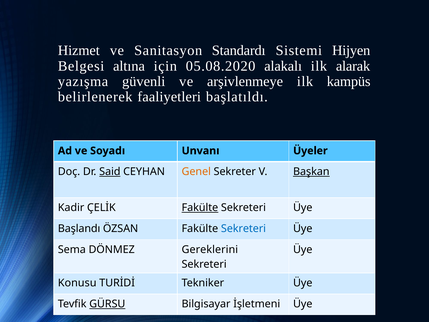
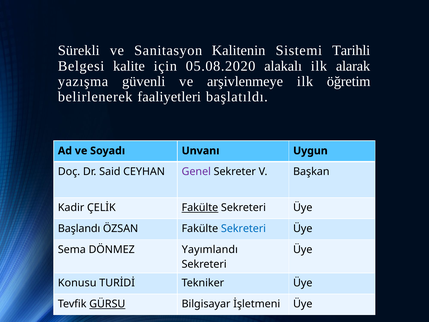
Hizmet: Hizmet -> Sürekli (79, 51)
Standardı: Standardı -> Kalitenin (239, 51)
Hijyen: Hijyen -> Tarihli (351, 51)
altına: altına -> kalite (129, 66)
kampüs: kampüs -> öğretim (349, 81)
Üyeler: Üyeler -> Uygun (310, 151)
Said underline: present -> none (110, 172)
Genel colour: orange -> purple (196, 172)
Başkan underline: present -> none (311, 172)
Gereklerini: Gereklerini -> Yayımlandı (210, 249)
